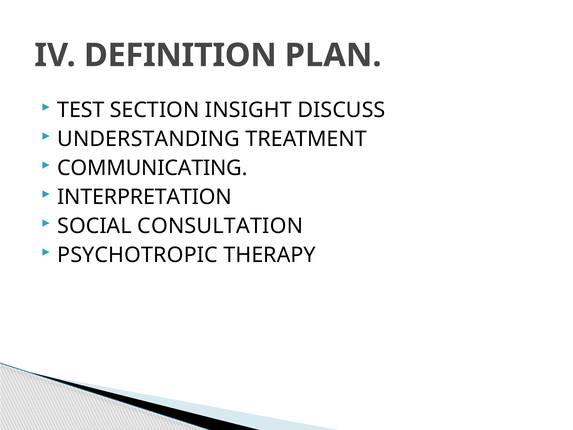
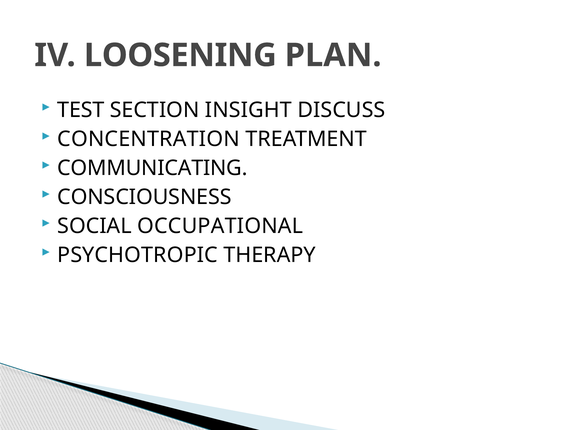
DEFINITION: DEFINITION -> LOOSENING (180, 55)
UNDERSTANDING: UNDERSTANDING -> CONCENTRATION (149, 139)
INTERPRETATION: INTERPRETATION -> CONSCIOUSNESS (144, 197)
CONSULTATION: CONSULTATION -> OCCUPATIONAL (220, 226)
